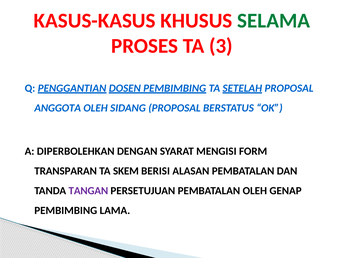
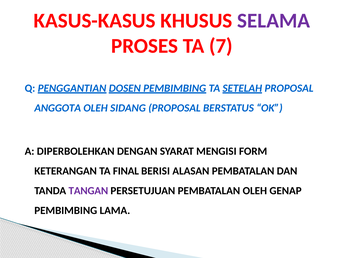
SELAMA colour: green -> purple (274, 21)
3: 3 -> 7 (221, 46)
TRANSPARAN: TRANSPARAN -> KETERANGAN (66, 171)
SKEM: SKEM -> FINAL (126, 171)
